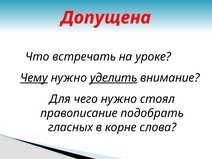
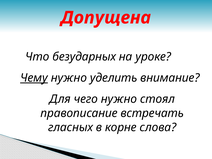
встречать: встречать -> безударных (84, 57)
уделить underline: present -> none (114, 78)
подобрать: подобрать -> встречать (152, 113)
